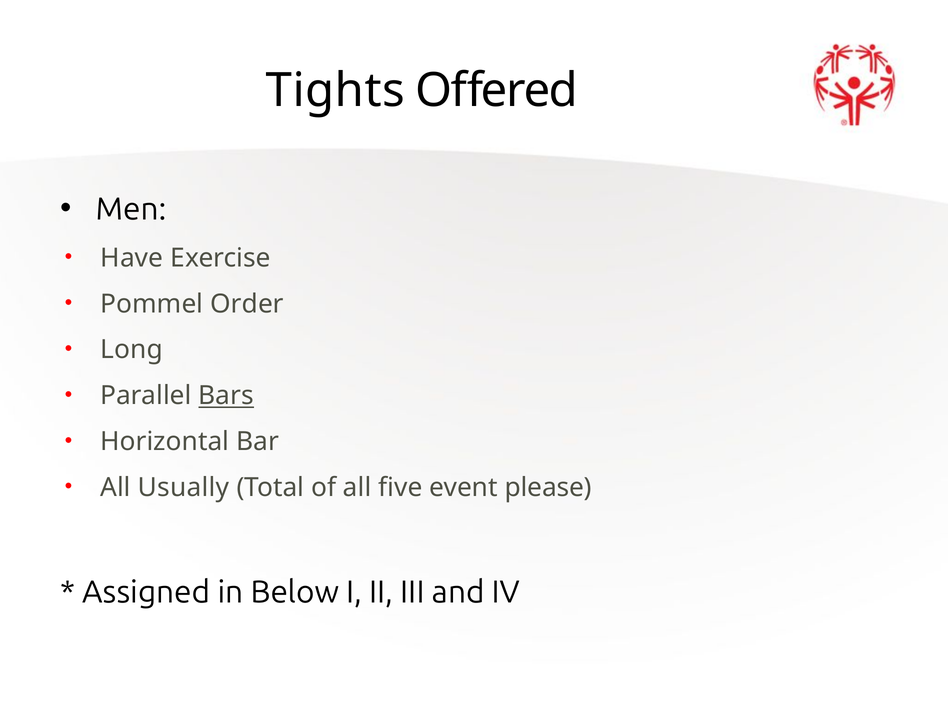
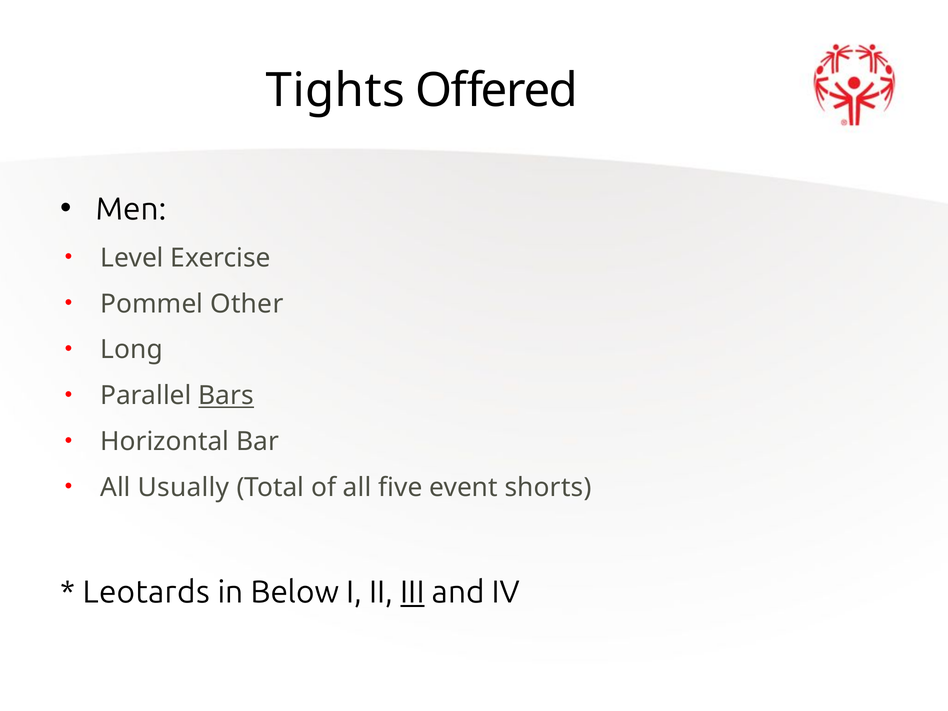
Have: Have -> Level (132, 258)
Order: Order -> Other (247, 304)
please: please -> shorts (548, 488)
Assigned: Assigned -> Leotards (146, 592)
III underline: none -> present (412, 592)
